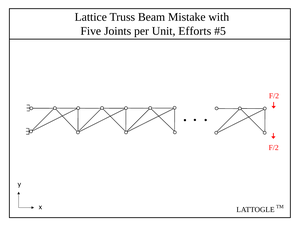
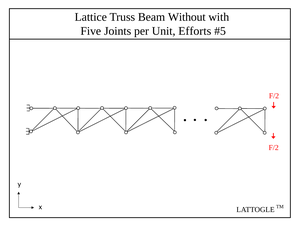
Mistake: Mistake -> Without (187, 17)
